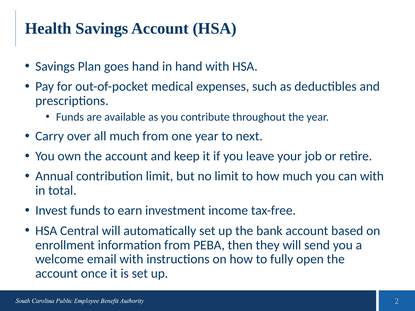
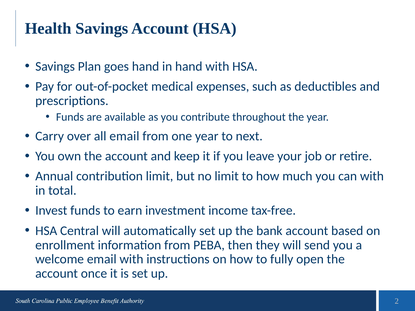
all much: much -> email (124, 136)
